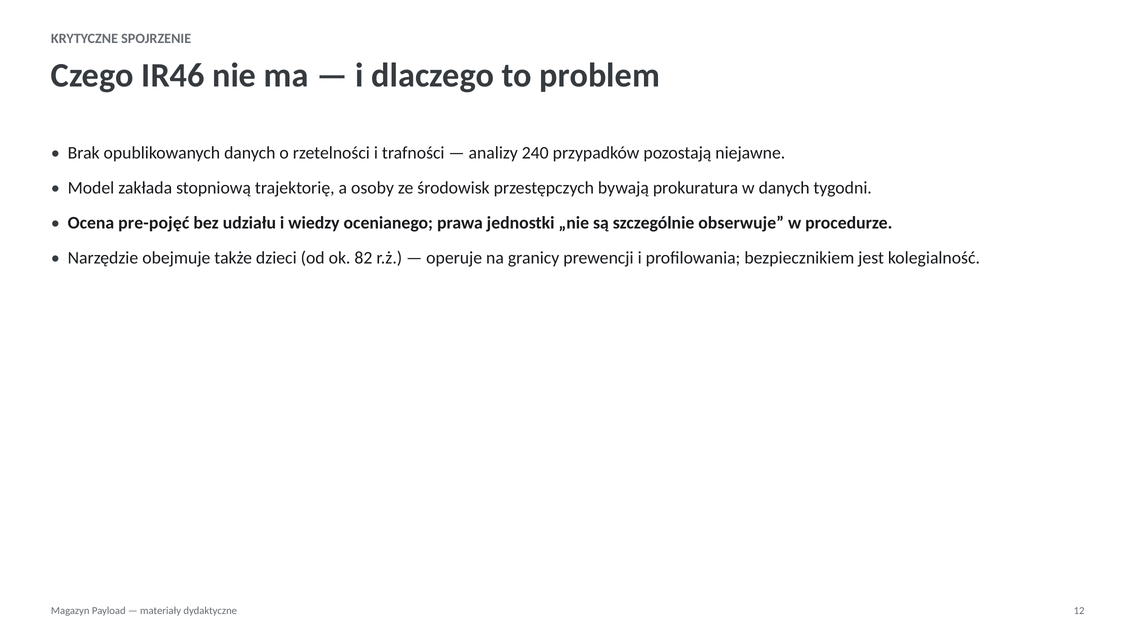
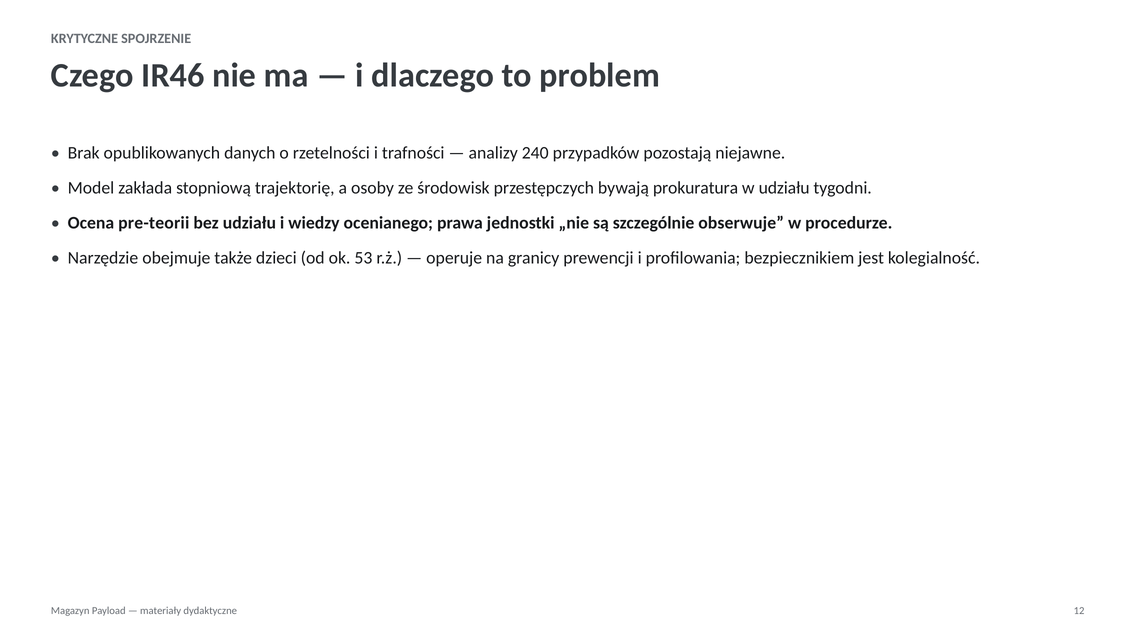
w danych: danych -> udziału (784, 188)
pre-pojęć: pre-pojęć -> pre-teorii (154, 223)
82: 82 -> 53 (363, 258)
